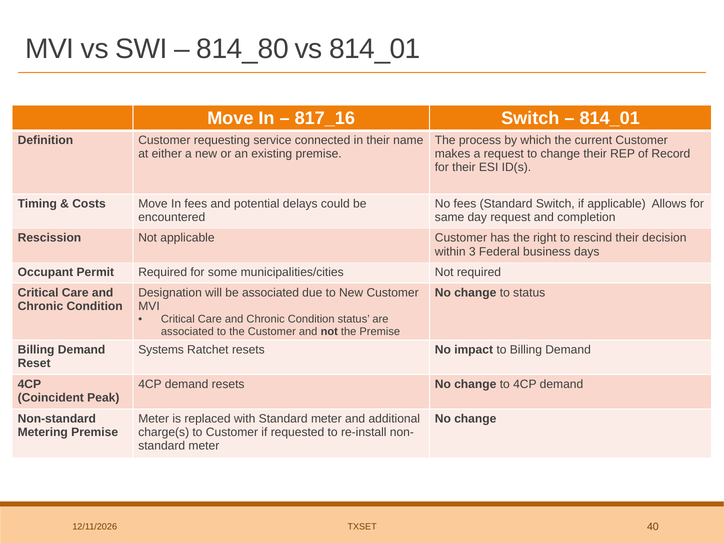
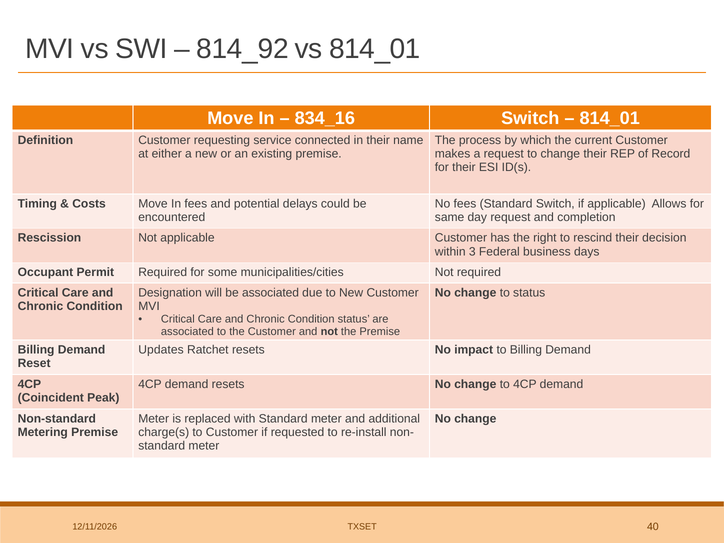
814_80: 814_80 -> 814_92 (242, 49)
817_16: 817_16 -> 834_16 (325, 118)
Systems: Systems -> Updates (161, 350)
